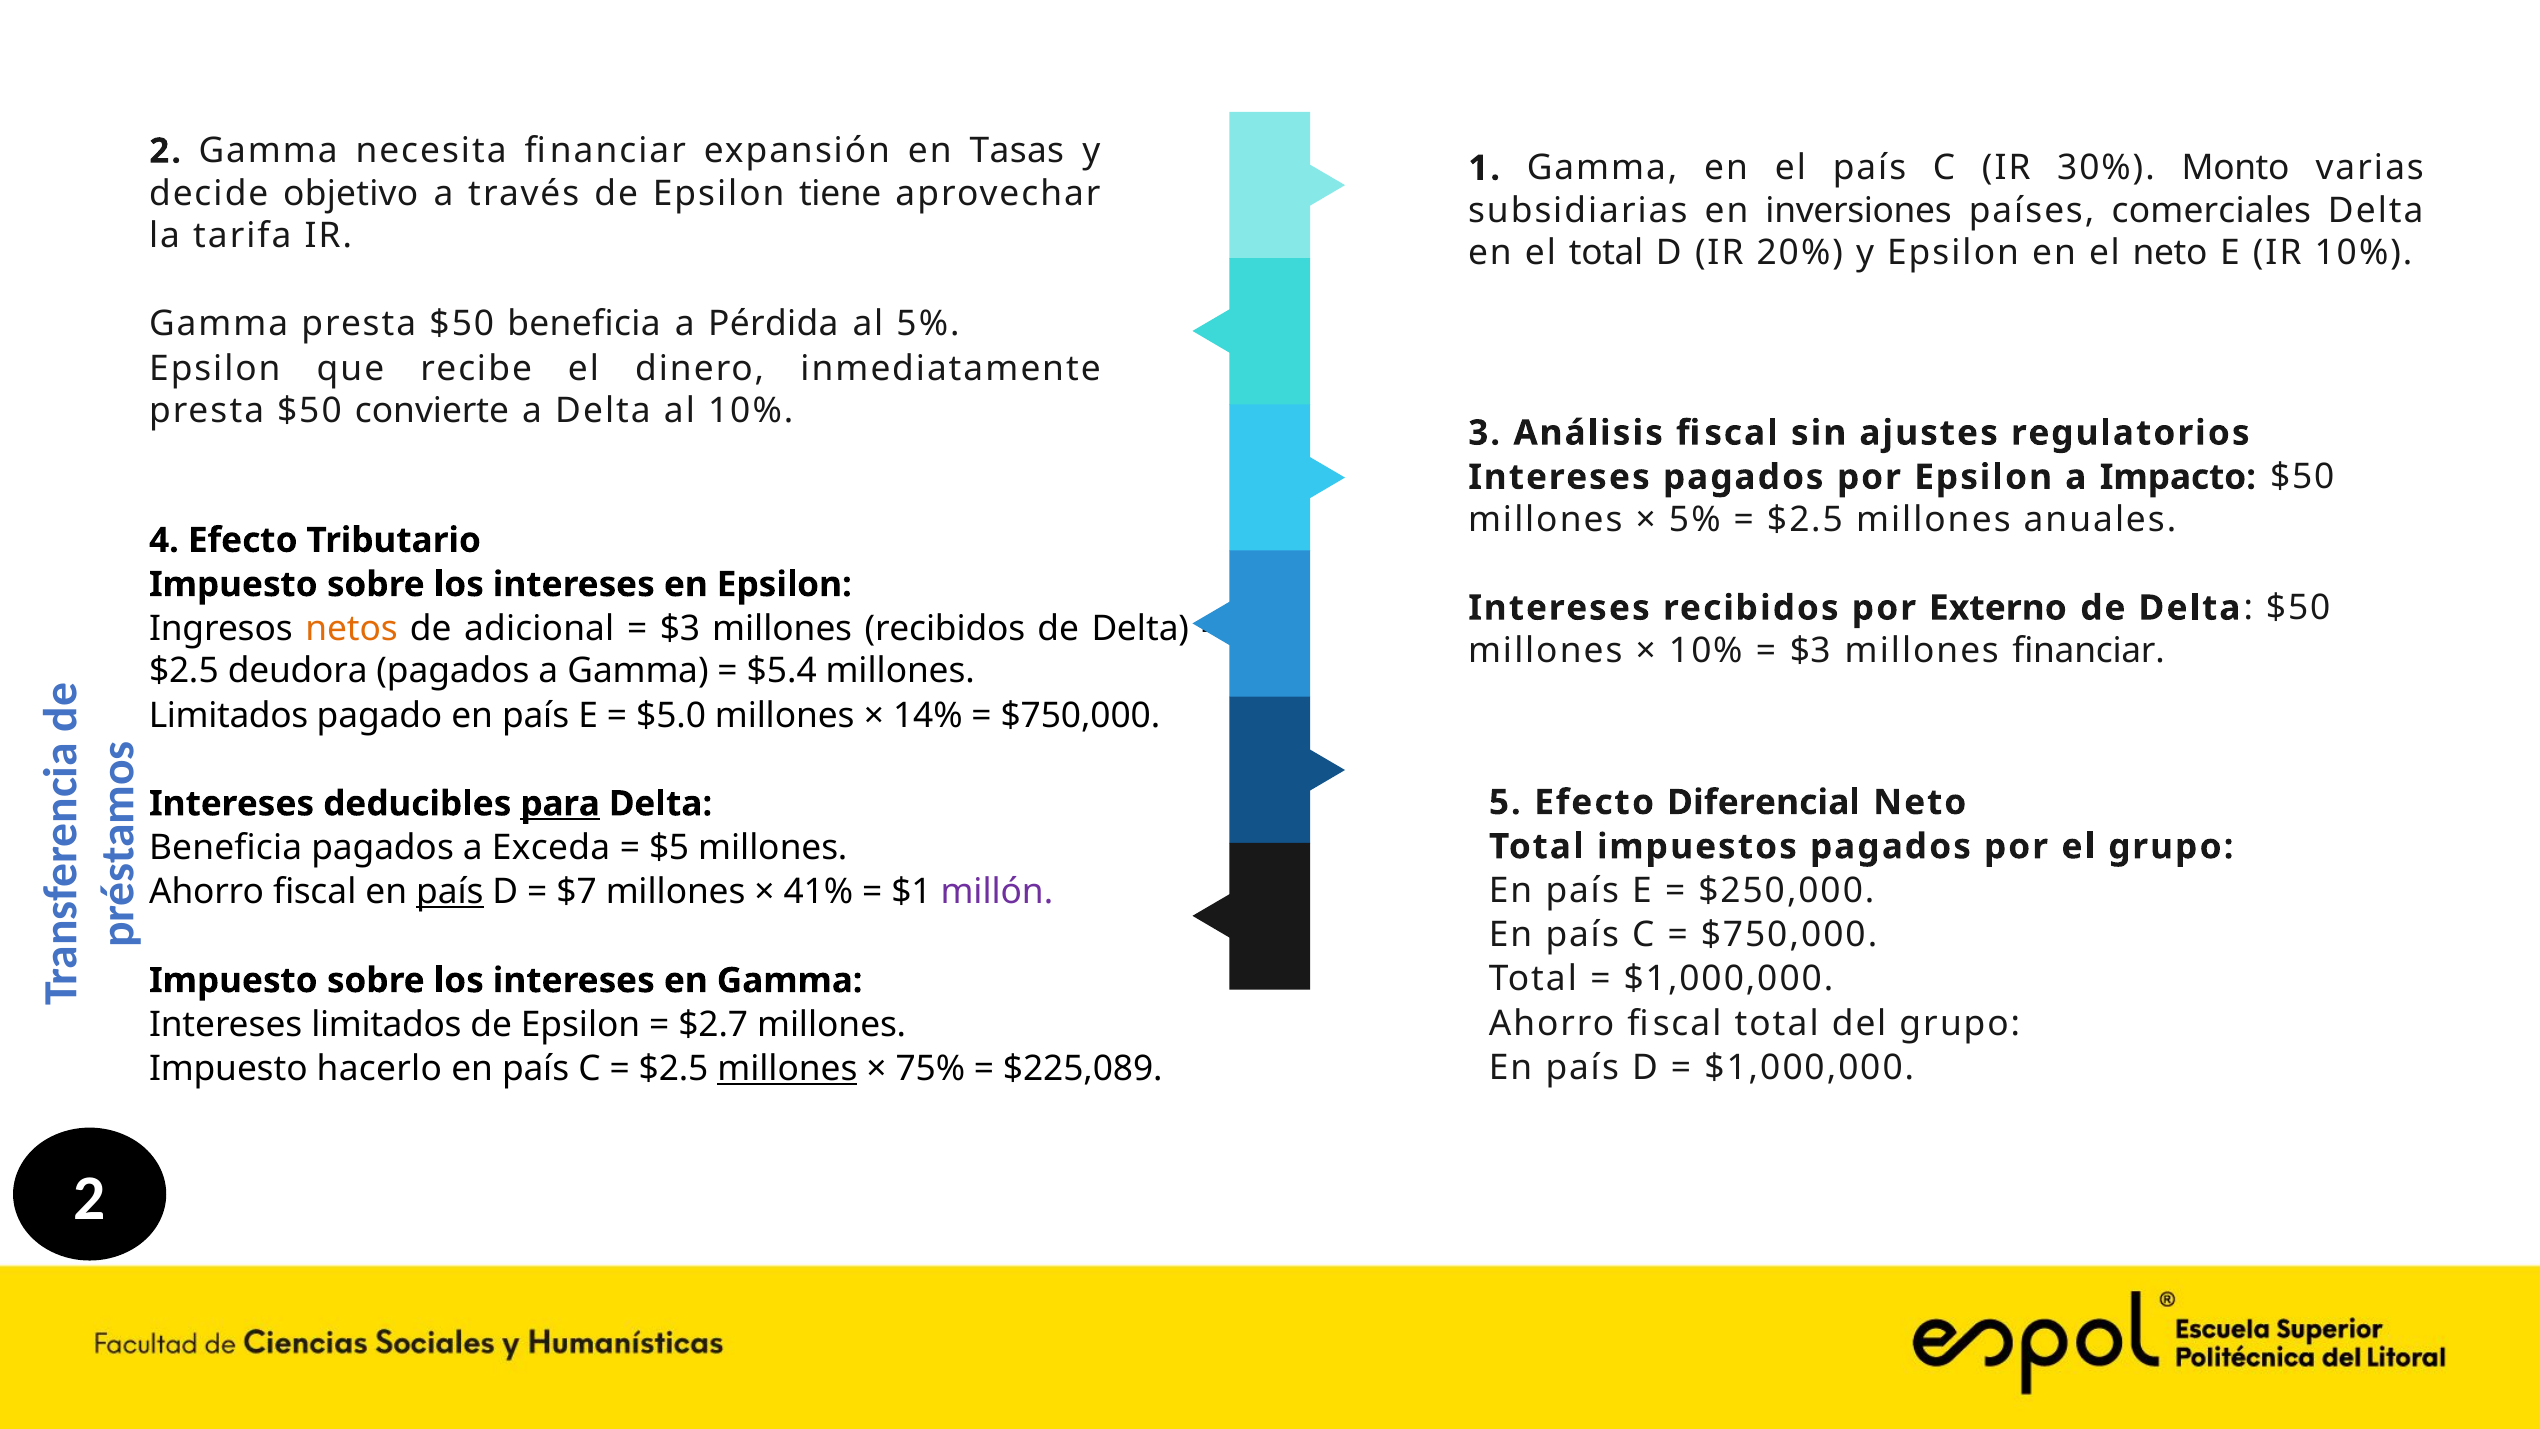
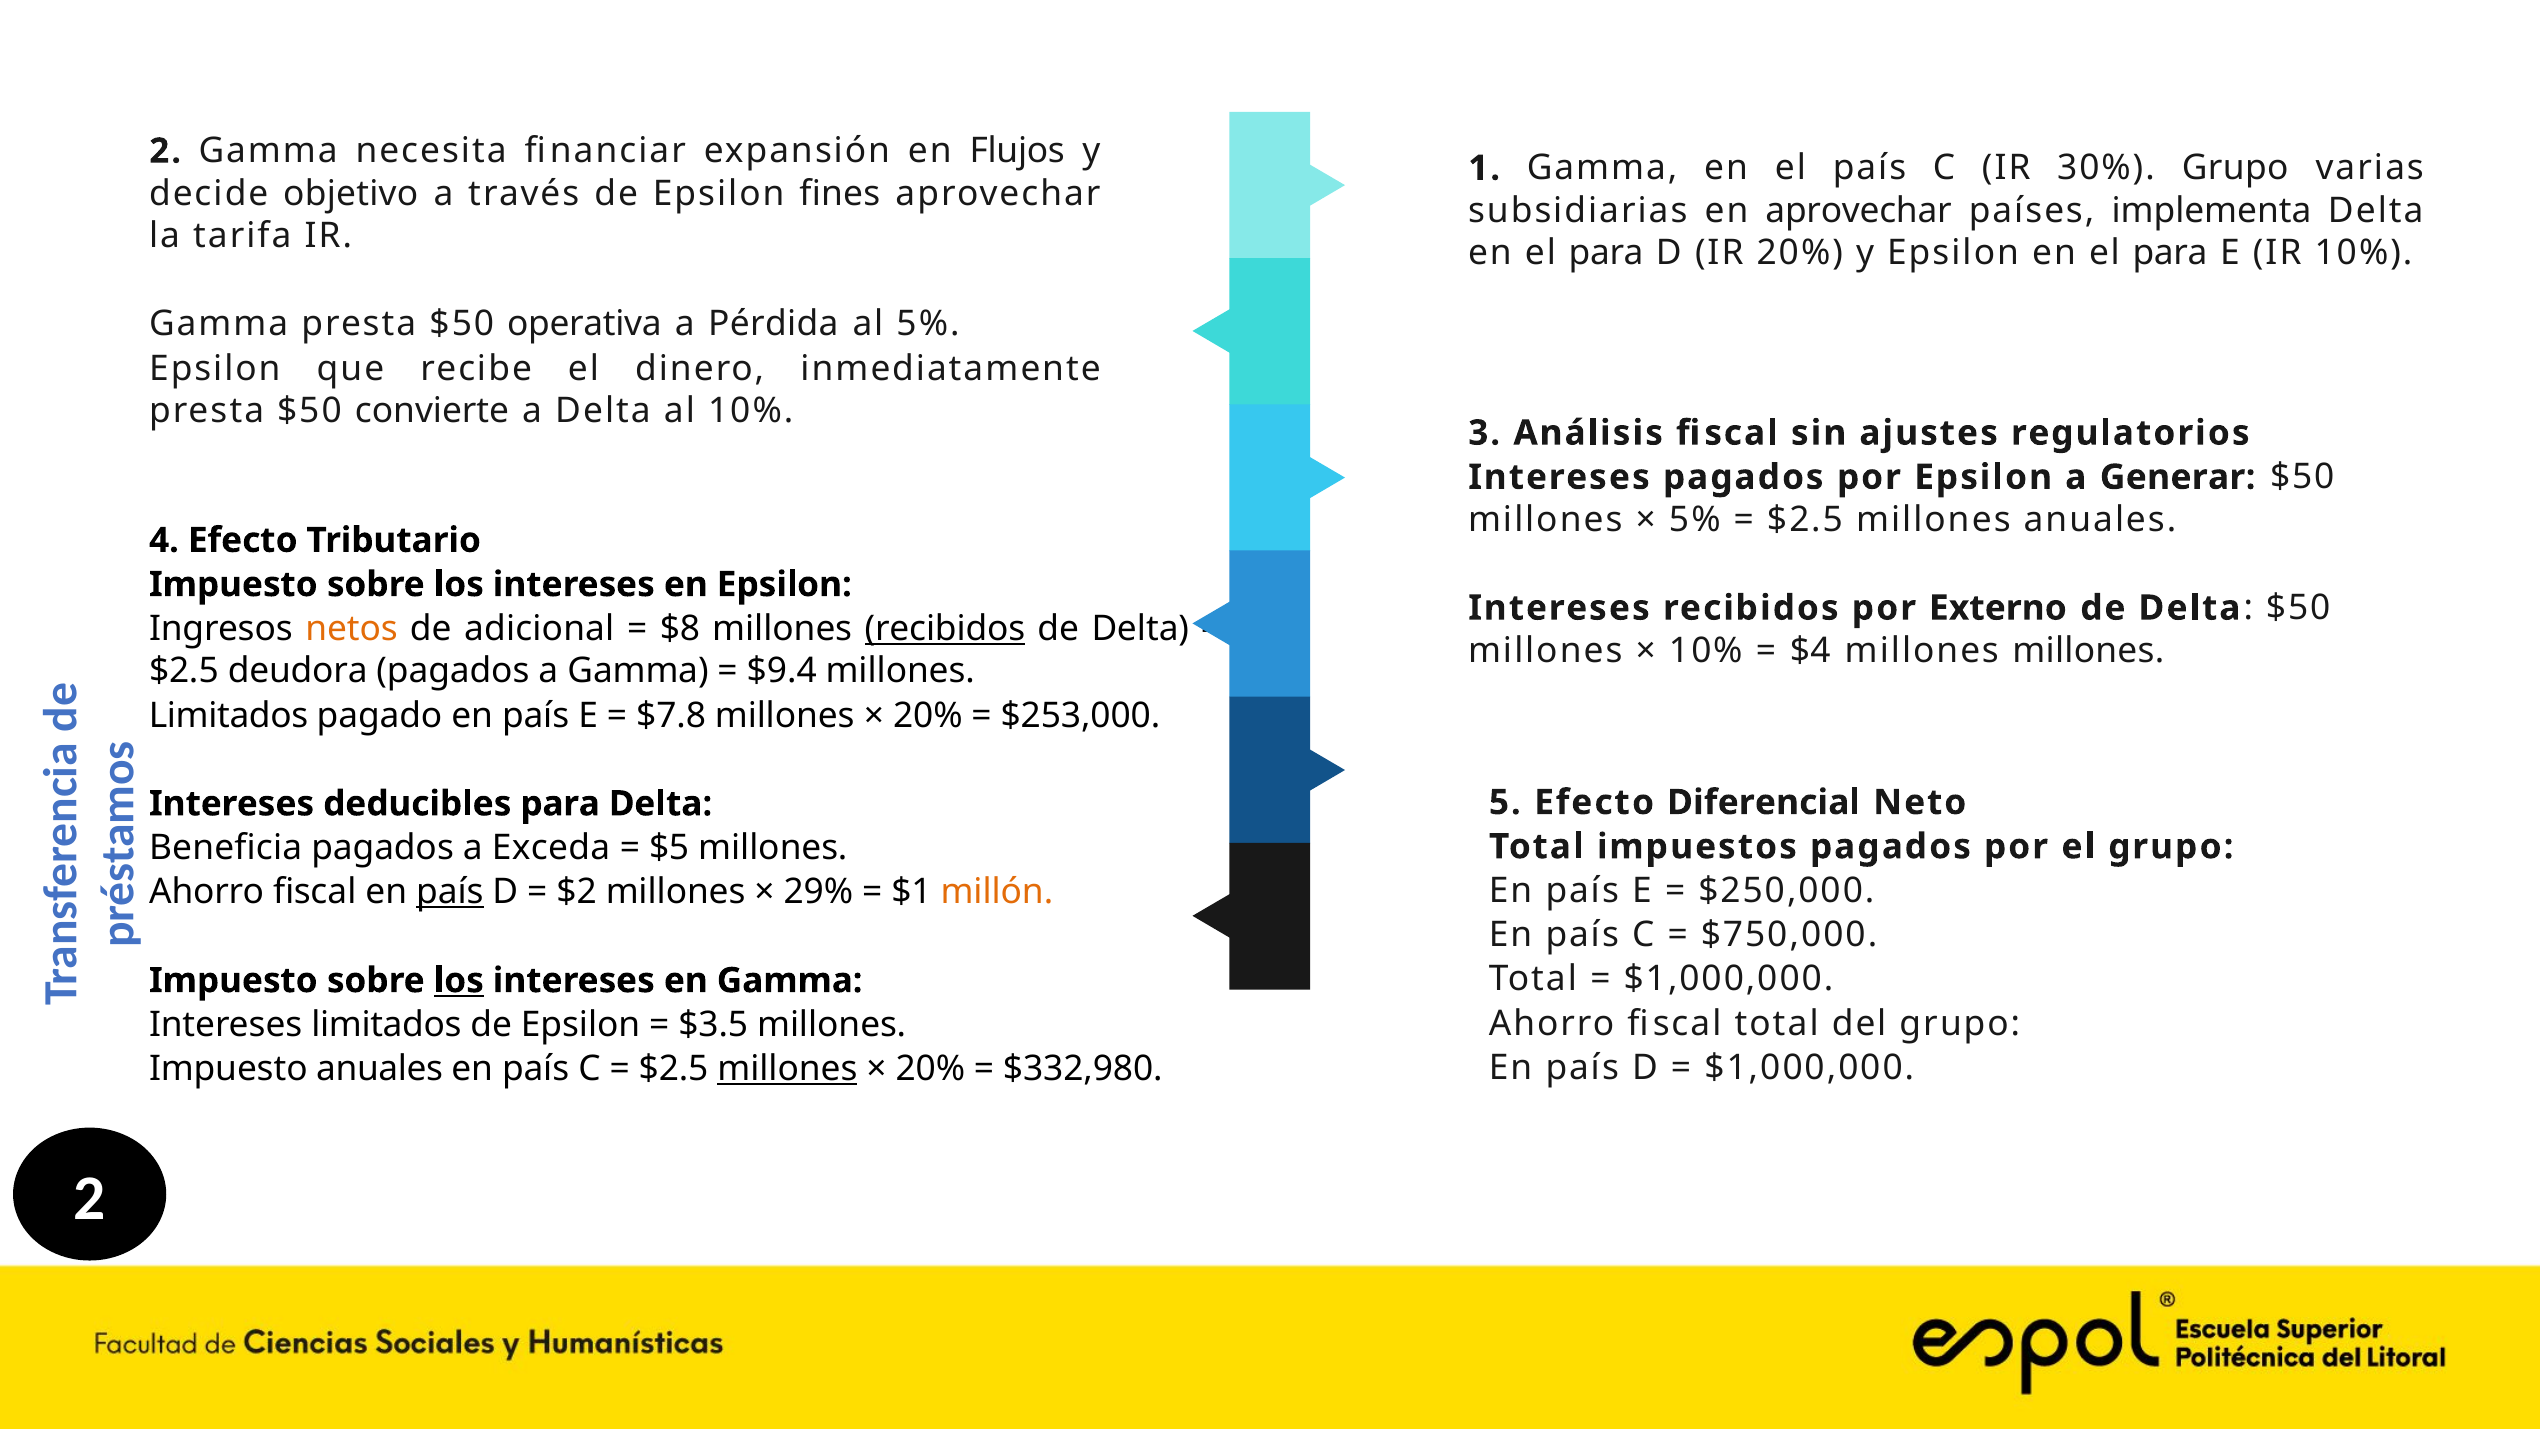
Tasas: Tasas -> Flujos (1017, 151)
30% Monto: Monto -> Grupo (2235, 168)
tiene: tiene -> fines (840, 193)
en inversiones: inversiones -> aprovechar (1859, 211)
comerciales: comerciales -> implementa (2211, 211)
total: total -> para (1606, 253)
Epsilon en el neto: neto -> para (2170, 253)
$50 beneficia: beneficia -> operativa (584, 324)
Impacto: Impacto -> Generar (2178, 477)
$3: $3 -> $8 (680, 629)
recibidos underline: none -> present (945, 629)
$3: $3 -> $4 (1810, 650)
millones financiar: financiar -> millones (2088, 650)
$5.4: $5.4 -> $9.4 (782, 671)
$5.0: $5.0 -> $7.8 (671, 715)
14%: 14% -> 20% (928, 715)
$750,000: $750,000 -> $253,000 (1080, 715)
para underline: present -> none (560, 804)
$7: $7 -> $2 (577, 892)
41%: 41% -> 29% (818, 892)
millón colour: purple -> orange (997, 892)
los underline: none -> present (459, 980)
$2.7: $2.7 -> $3.5 (713, 1025)
Impuesto hacerlo: hacerlo -> anuales (380, 1069)
75%: 75% -> 20% (930, 1069)
$225,089: $225,089 -> $332,980 (1083, 1069)
